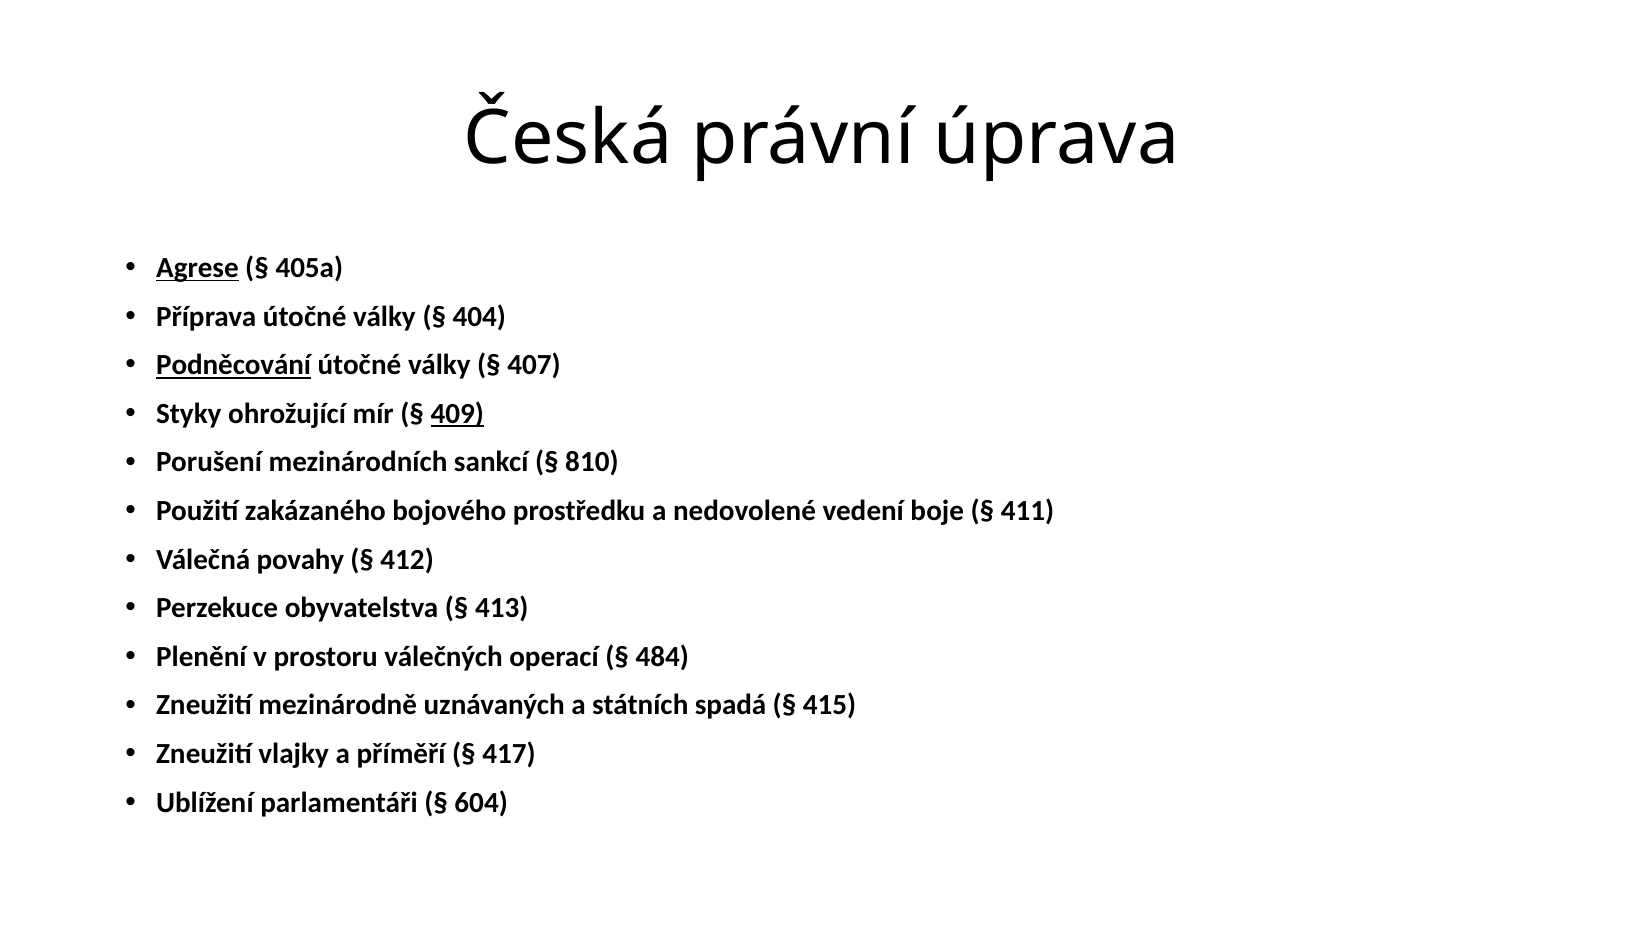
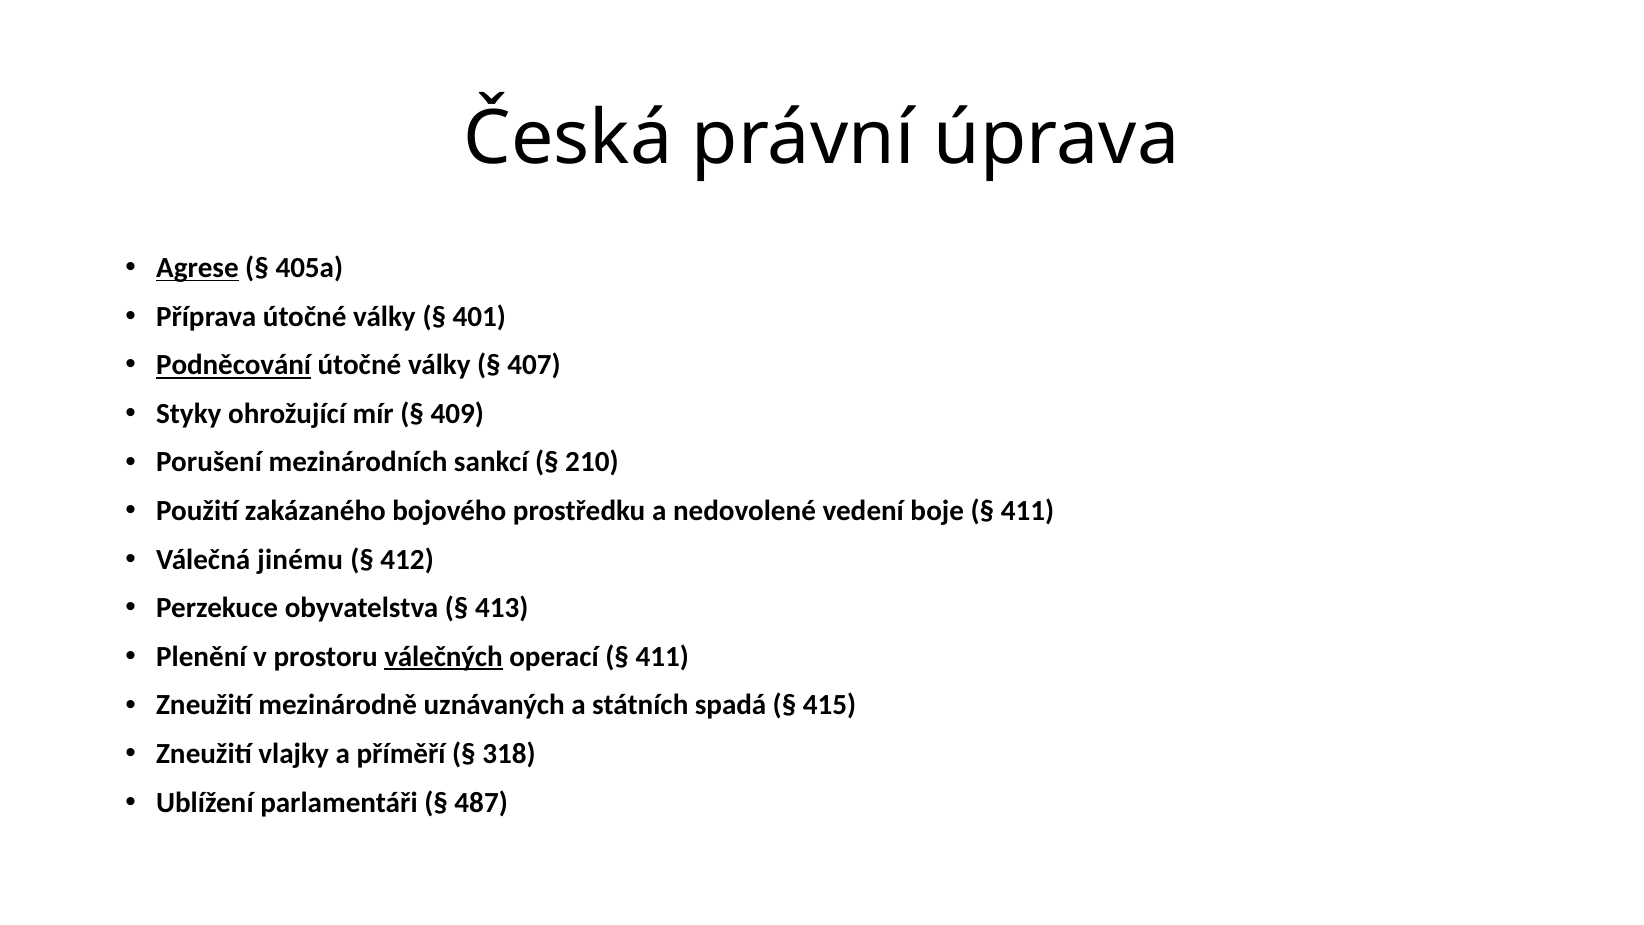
404: 404 -> 401 (479, 316)
409 underline: present -> none (457, 414)
810: 810 -> 210 (592, 462)
povahy: povahy -> jinému (300, 559)
válečných underline: none -> present (443, 657)
484: 484 -> 411 (662, 657)
417: 417 -> 318 (509, 754)
604: 604 -> 487 (481, 802)
